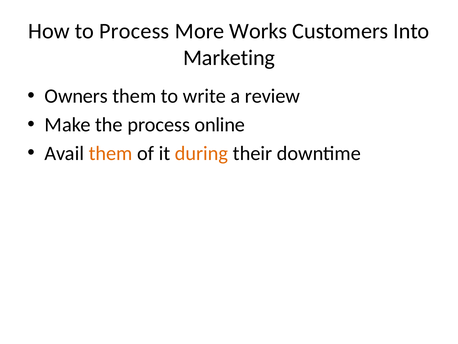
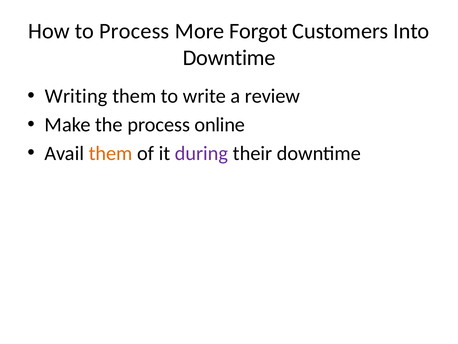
Works: Works -> Forgot (258, 31)
Marketing: Marketing -> Downtime (229, 58)
Owners: Owners -> Writing (76, 96)
during colour: orange -> purple (201, 153)
